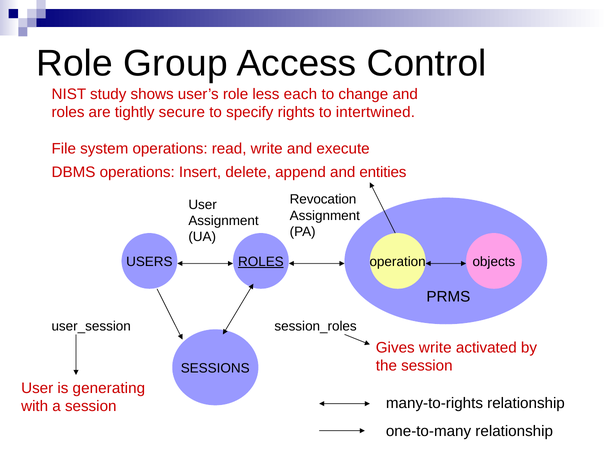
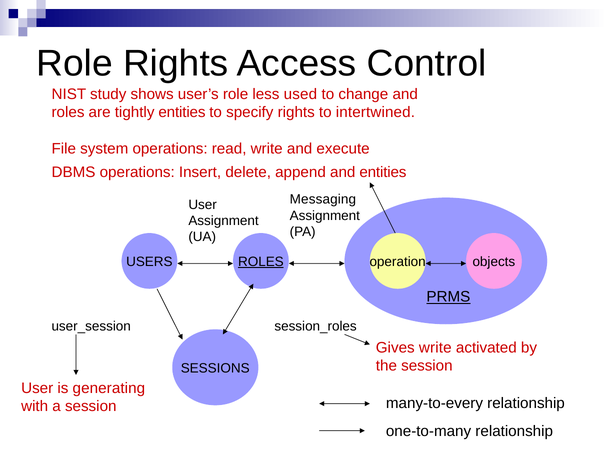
Role Group: Group -> Rights (176, 63)
each: each -> used (300, 94)
tightly secure: secure -> entities (182, 112)
Revocation: Revocation -> Messaging (323, 200)
PRMS underline: none -> present (448, 297)
many-to-rights: many-to-rights -> many-to-every (434, 403)
